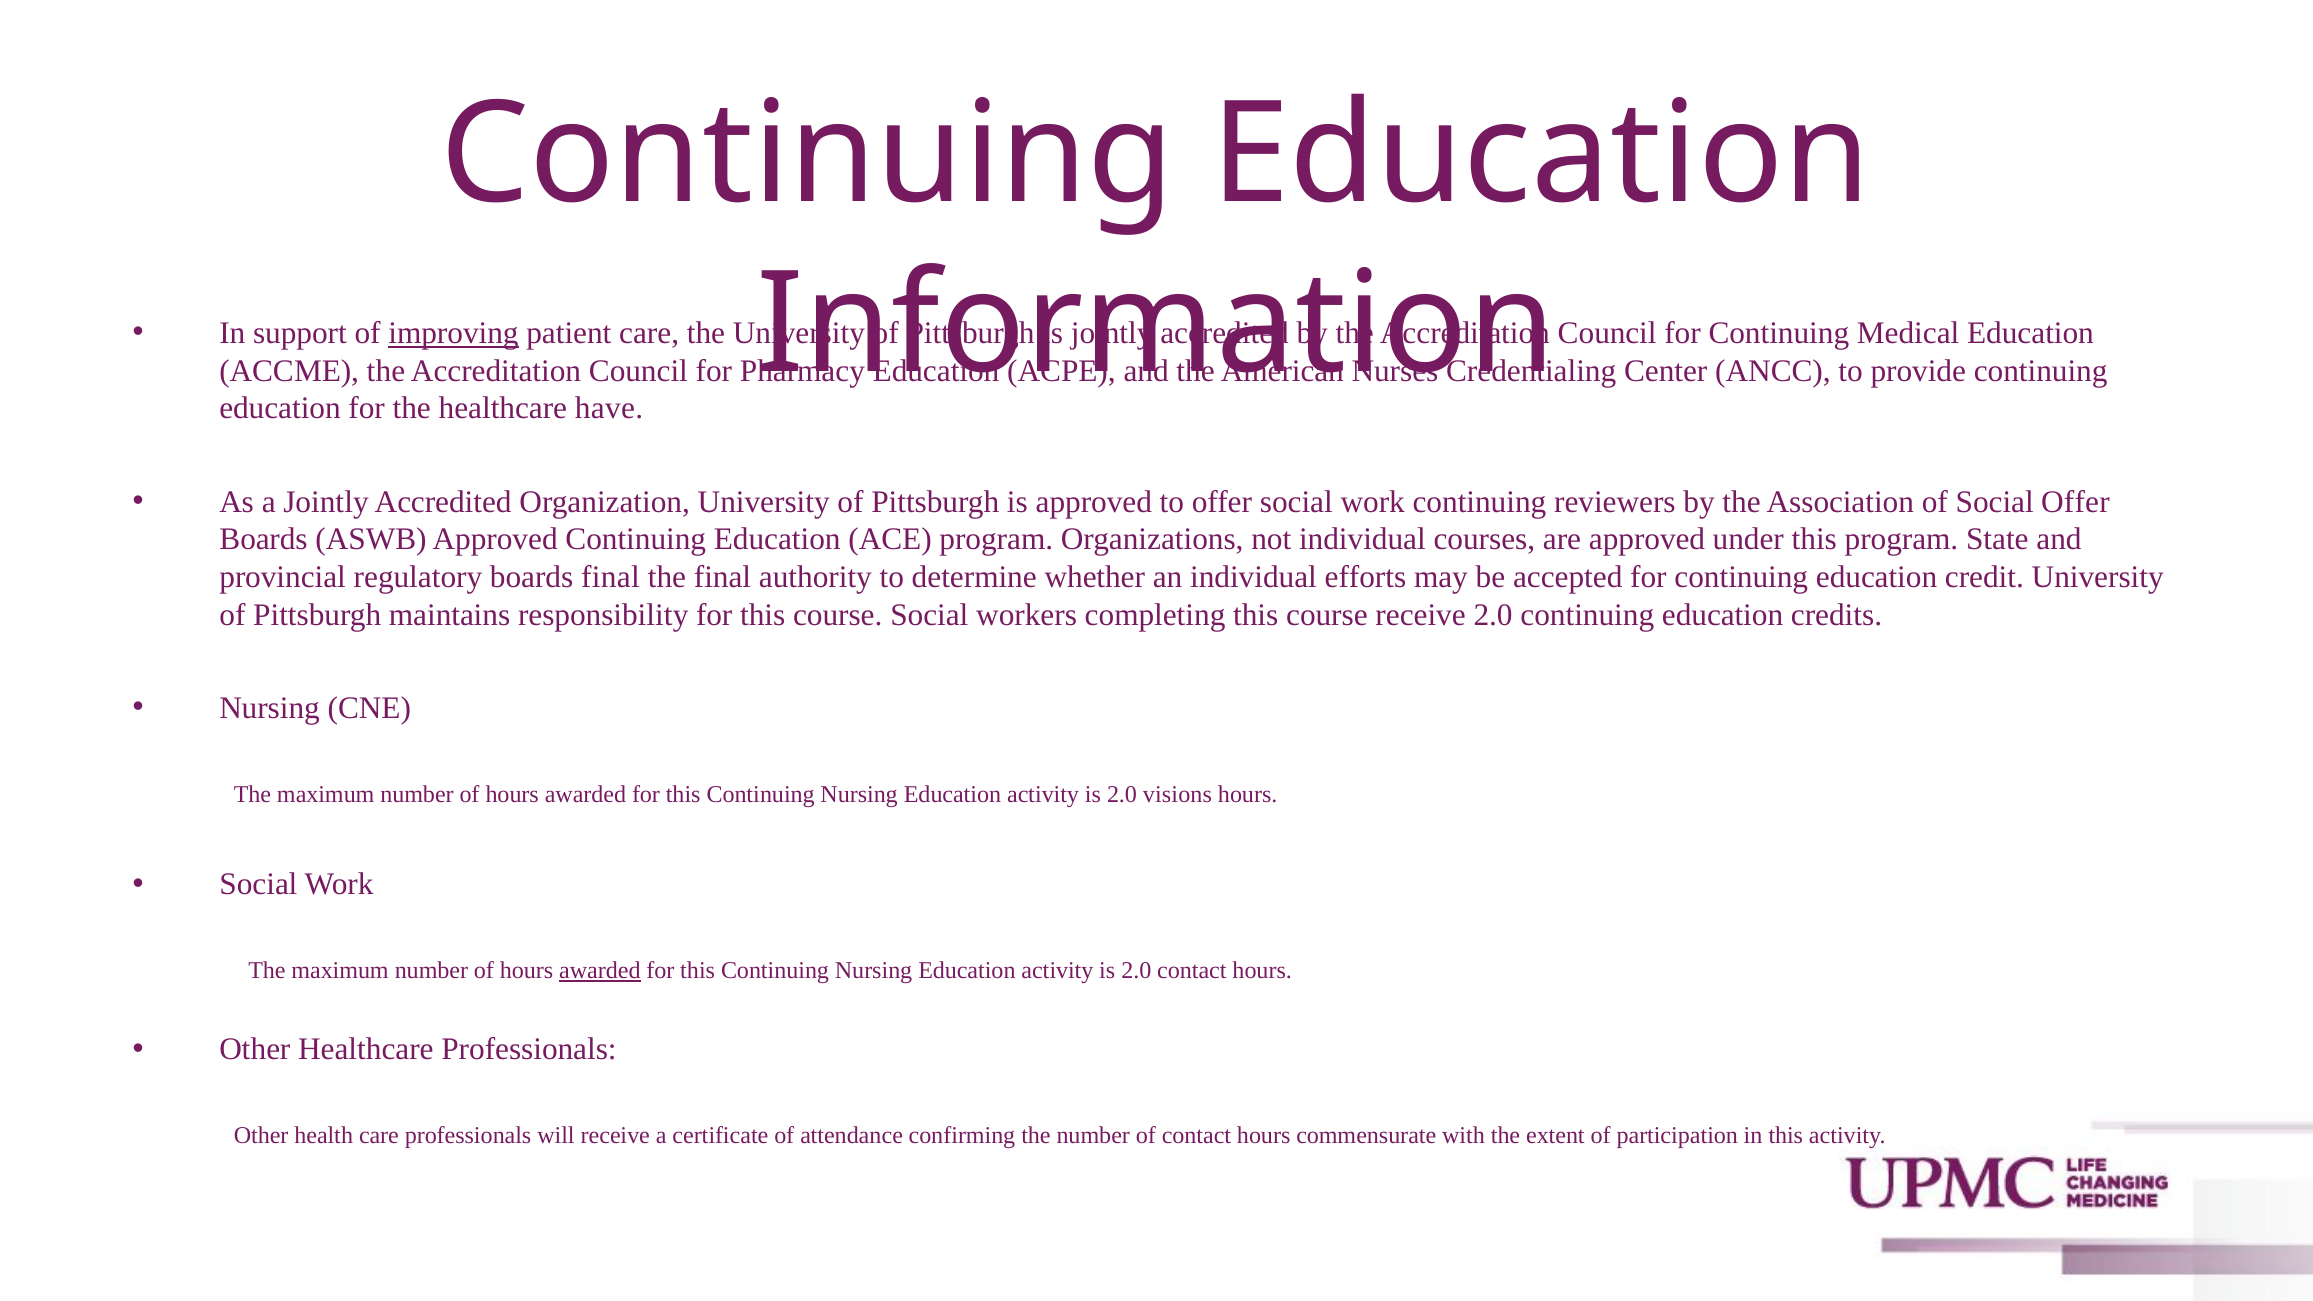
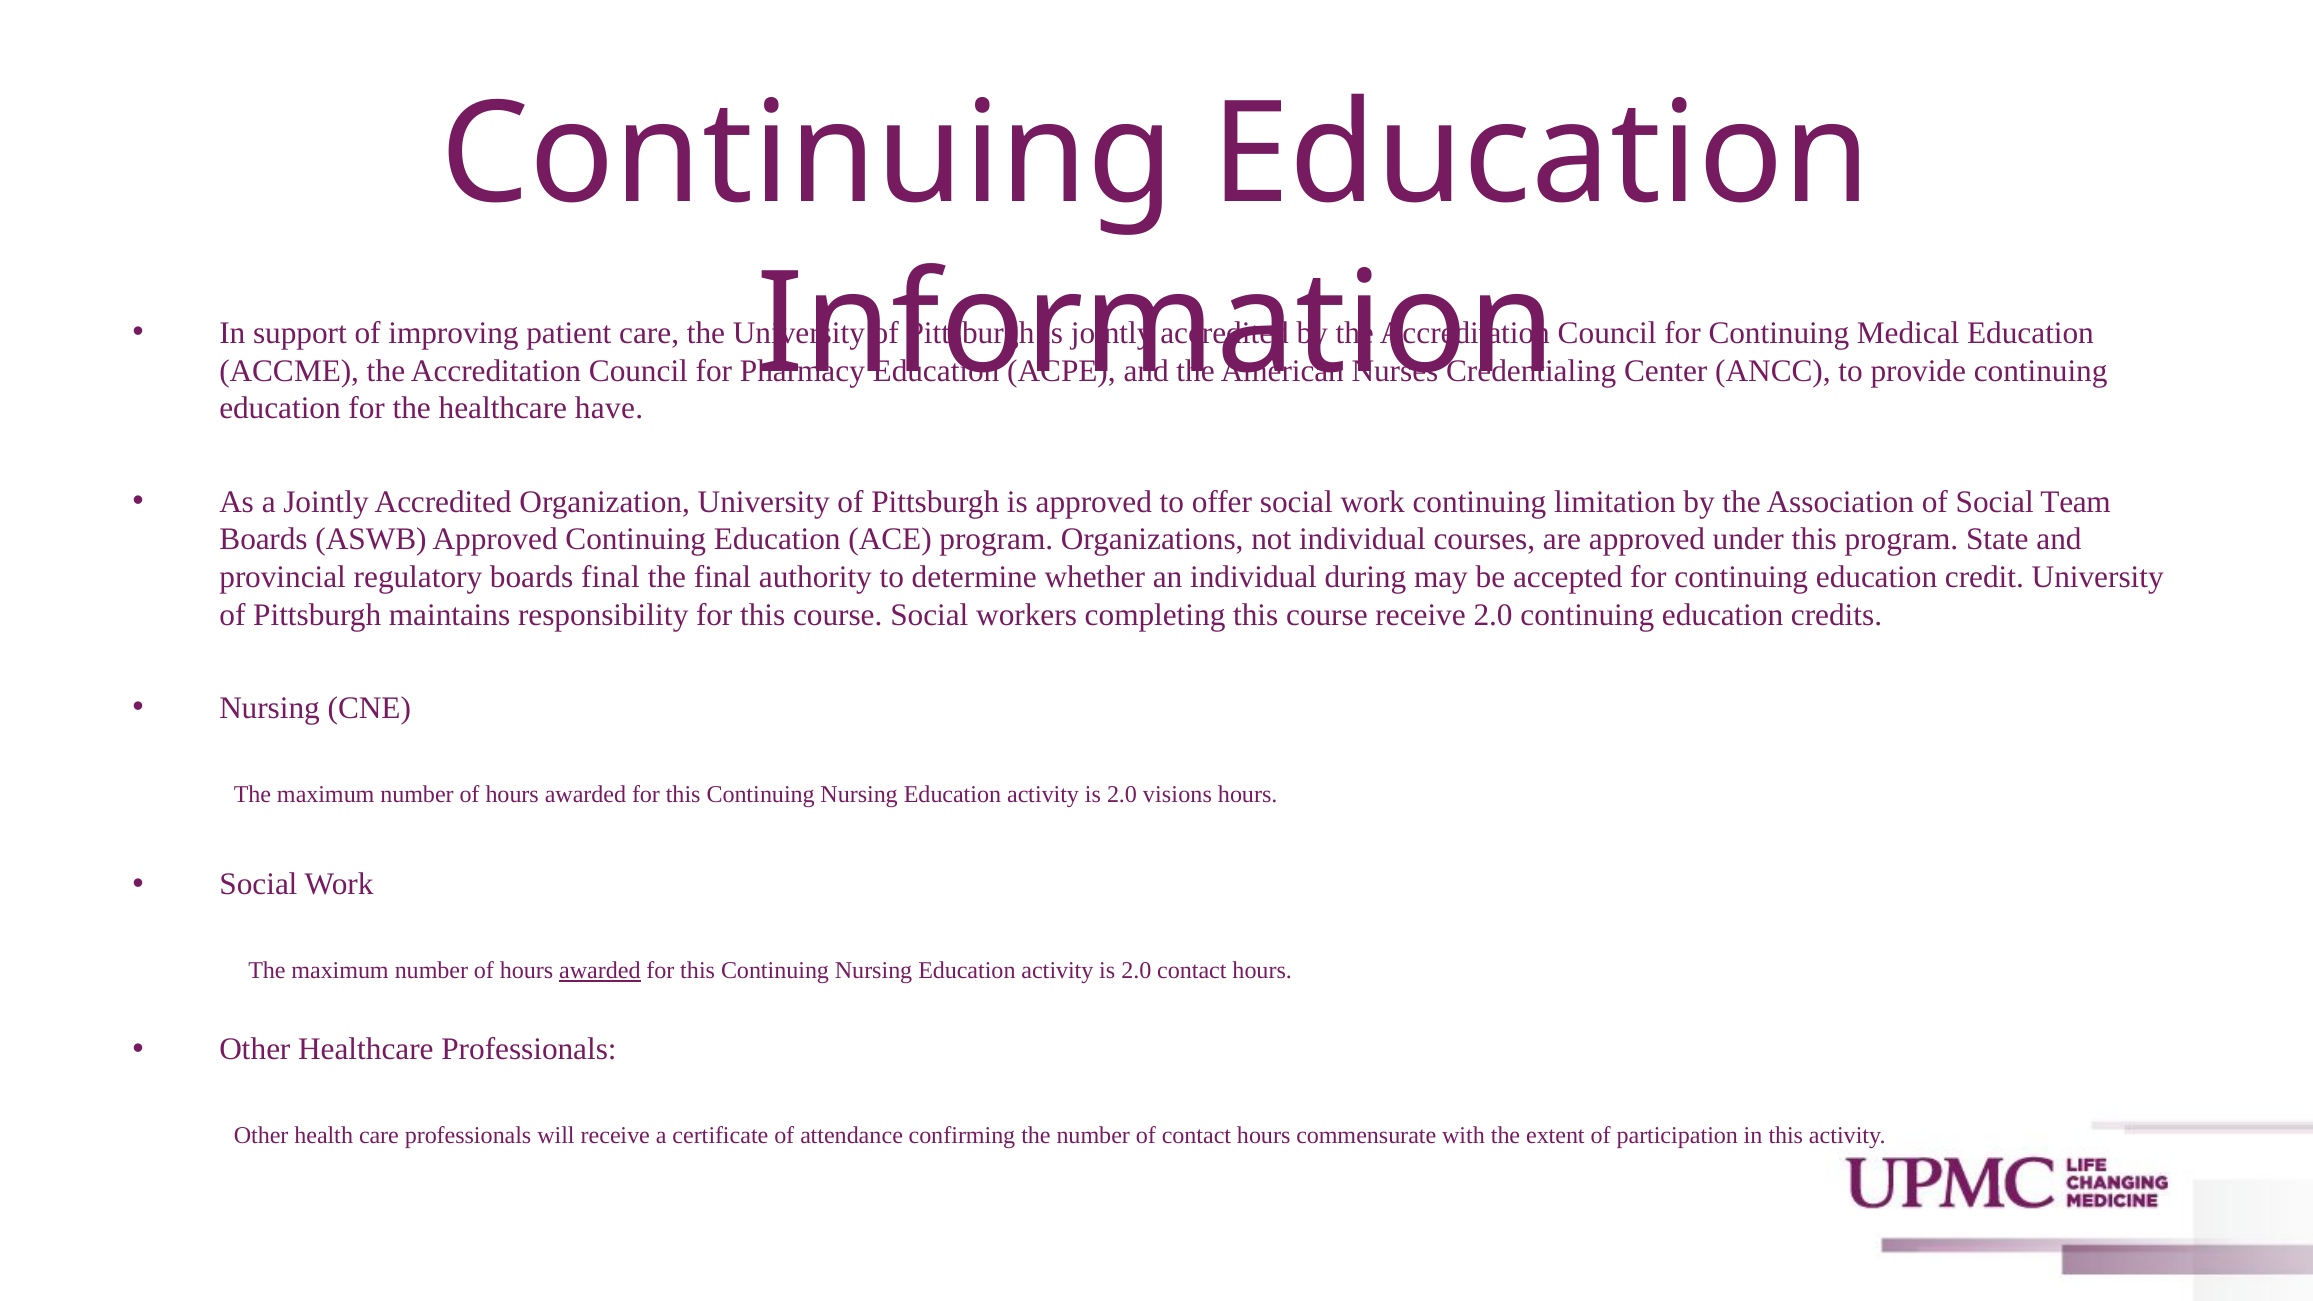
improving underline: present -> none (454, 333)
reviewers: reviewers -> limitation (1615, 502)
Social Offer: Offer -> Team (2076, 502)
efforts: efforts -> during (1365, 577)
